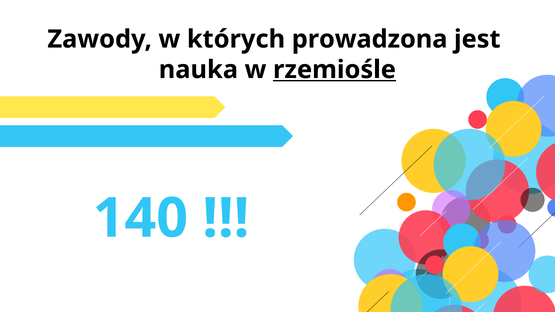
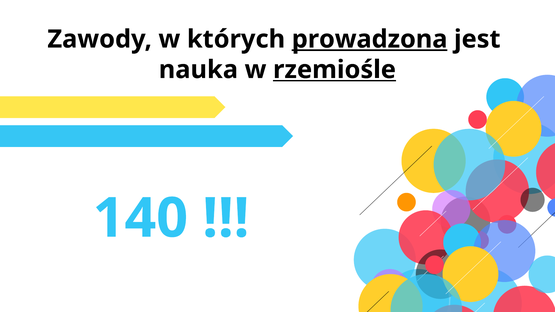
prowadzona underline: none -> present (370, 39)
